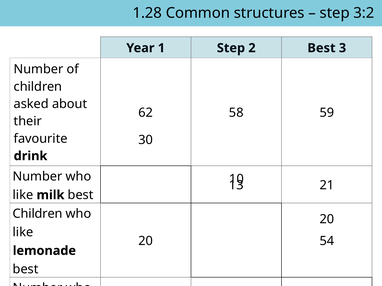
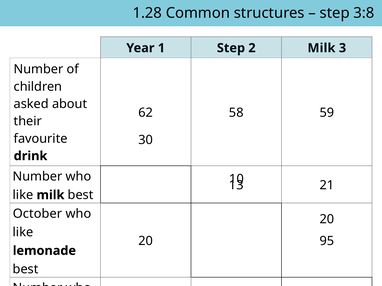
3:2: 3:2 -> 3:8 (364, 13)
2 Best: Best -> Milk (321, 48)
Children: Children -> October (38, 214)
54: 54 -> 95 (327, 241)
